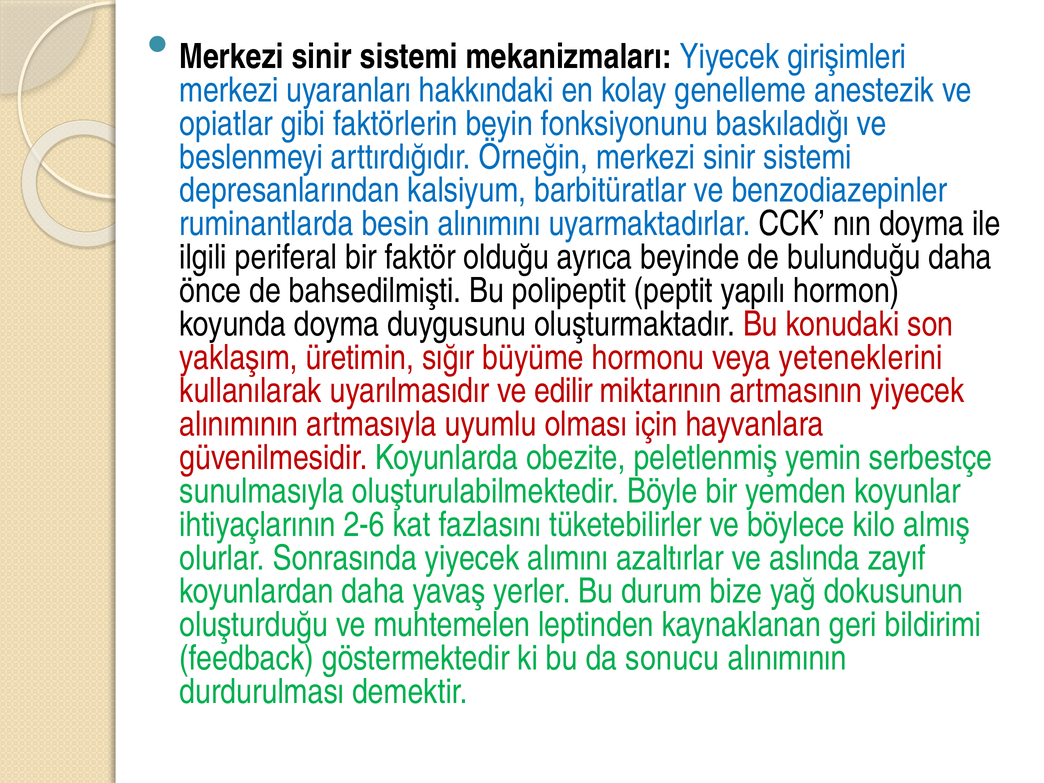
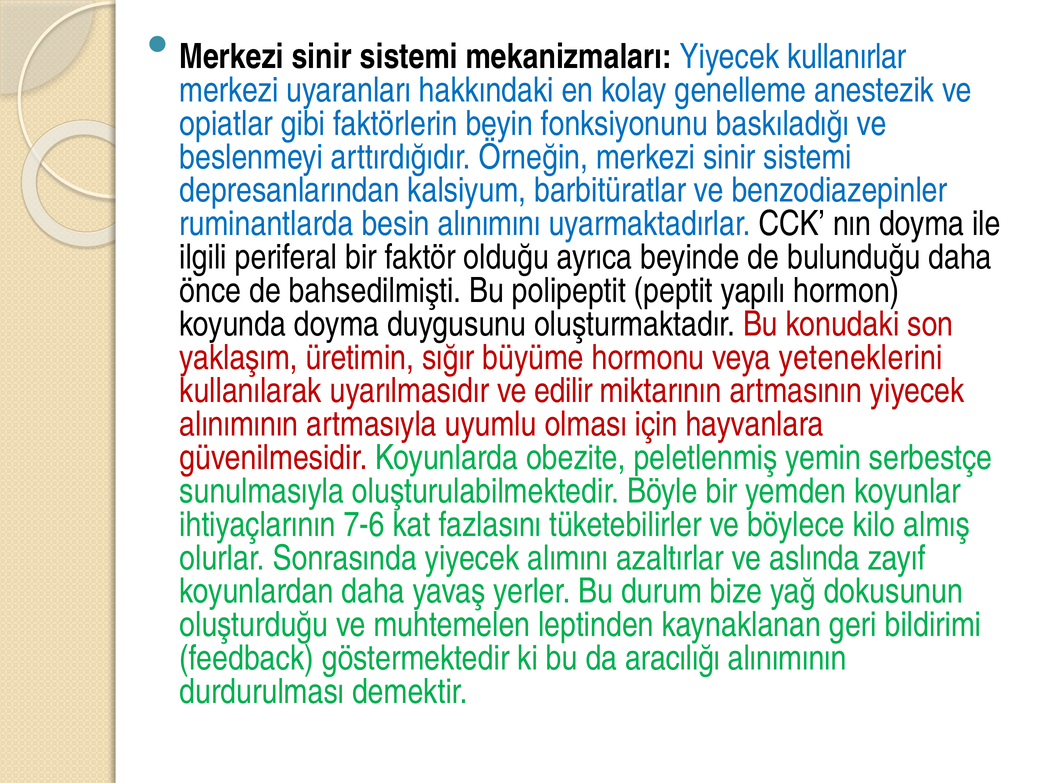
girişimleri: girişimleri -> kullanırlar (847, 57)
2-6: 2-6 -> 7-6 (364, 525)
sonucu: sonucu -> aracılığı (673, 658)
